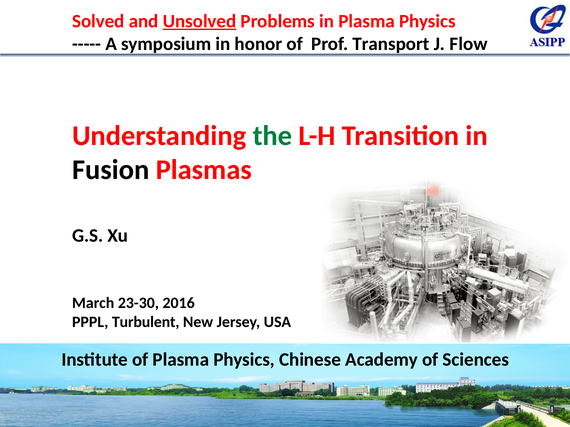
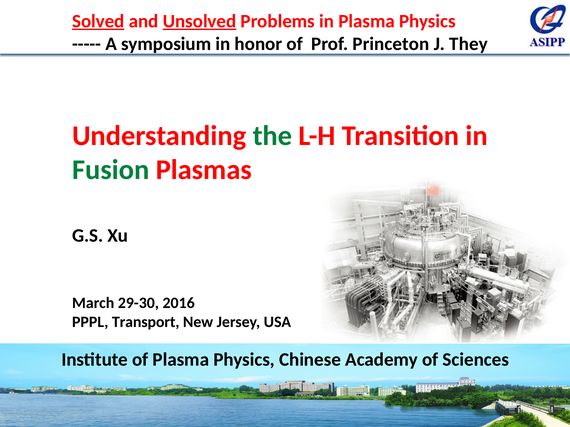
Solved underline: none -> present (98, 21)
Transport: Transport -> Princeton (391, 44)
Flow: Flow -> They (469, 44)
Fusion colour: black -> green (111, 170)
23-30: 23-30 -> 29-30 (138, 303)
Turbulent: Turbulent -> Transport (146, 322)
